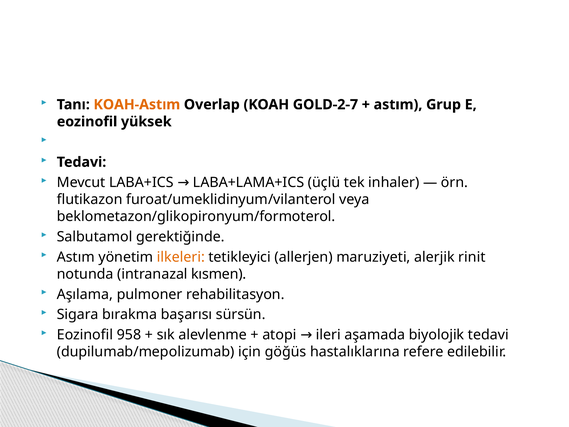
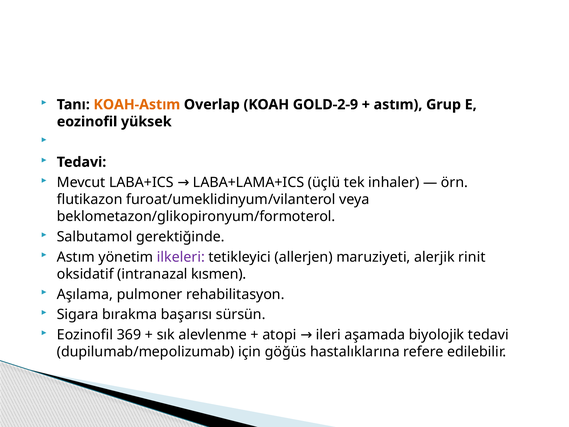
GOLD-2-7: GOLD-2-7 -> GOLD-2-9 (325, 105)
ilkeleri colour: orange -> purple (181, 257)
notunda: notunda -> oksidatif (85, 274)
958: 958 -> 369 (129, 335)
